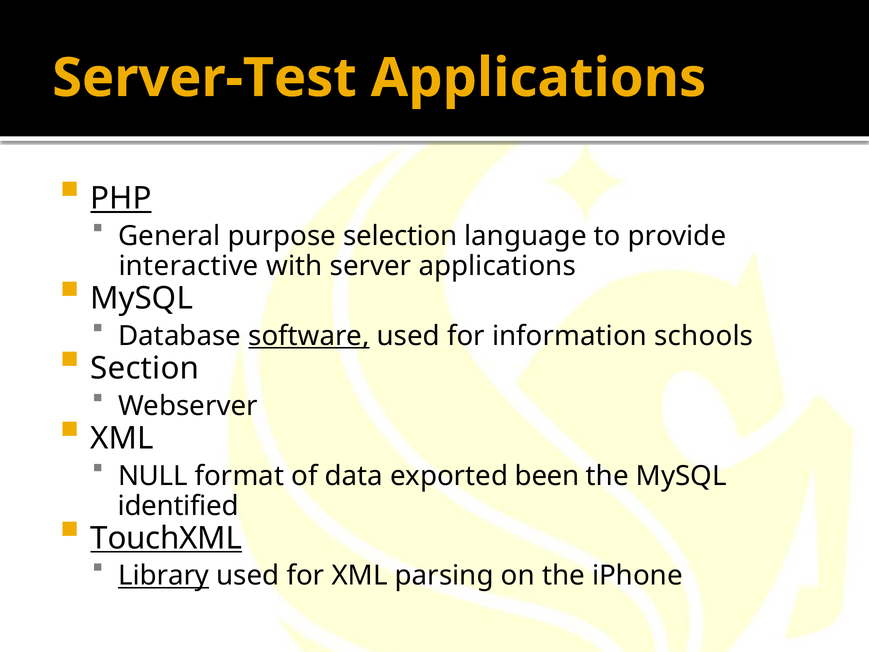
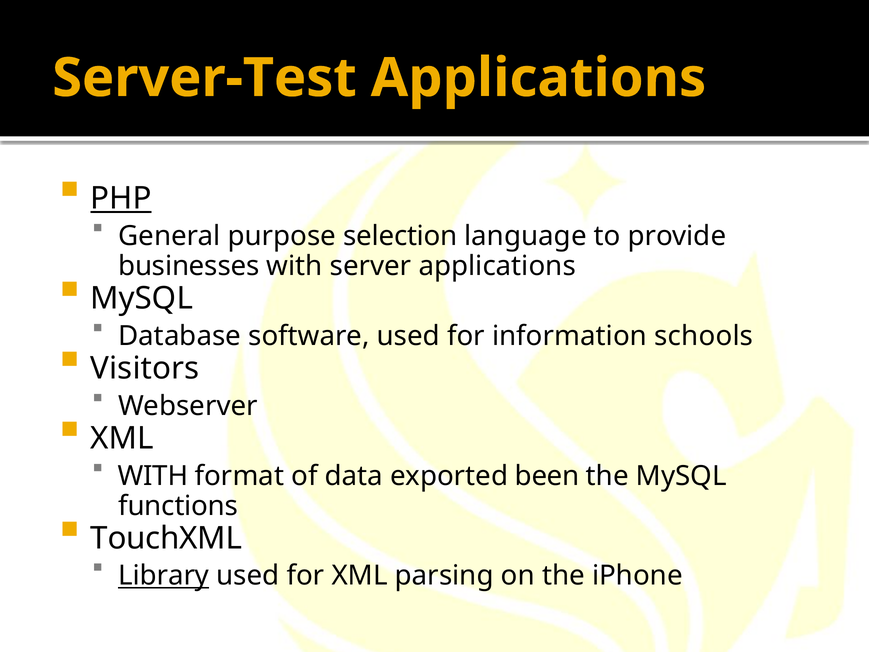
interactive: interactive -> businesses (189, 266)
software underline: present -> none (309, 336)
Section: Section -> Visitors (145, 368)
NULL: NULL -> WITH (153, 476)
identified: identified -> functions (178, 506)
TouchXML underline: present -> none (166, 538)
